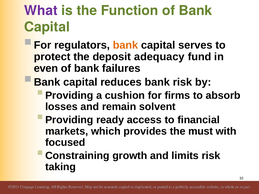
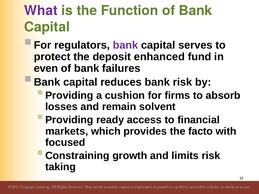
bank colour: orange -> purple (126, 45)
adequacy: adequacy -> enhanced (159, 57)
must: must -> facto (201, 131)
